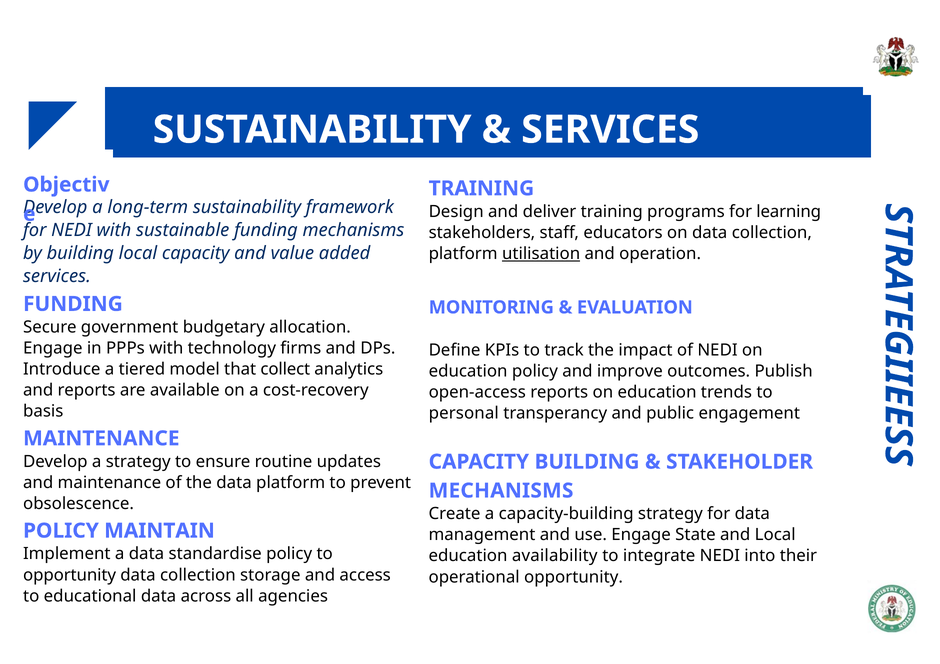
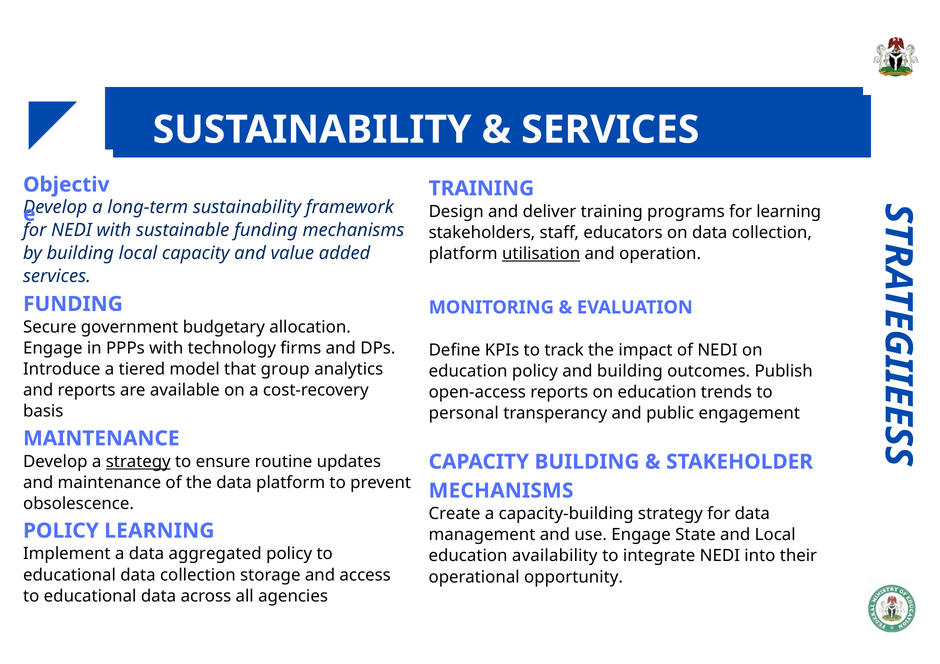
collect: collect -> group (285, 369)
and improve: improve -> building (630, 371)
strategy underline: none -> present (138, 462)
POLICY MAINTAIN: MAINTAIN -> LEARNING (159, 531)
standardise: standardise -> aggregated (215, 554)
opportunity: opportunity -> educational (69, 575)
